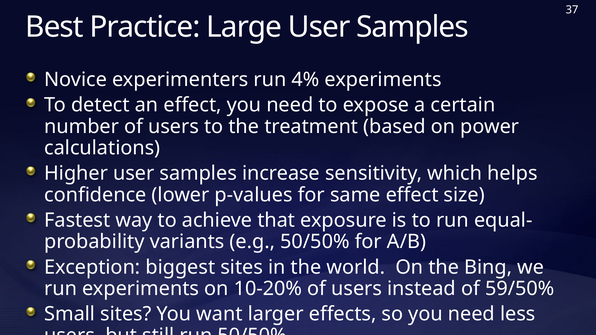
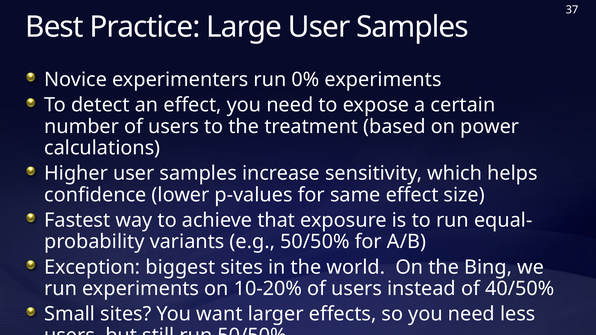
4%: 4% -> 0% (306, 80)
59/50%: 59/50% -> 40/50% (520, 289)
